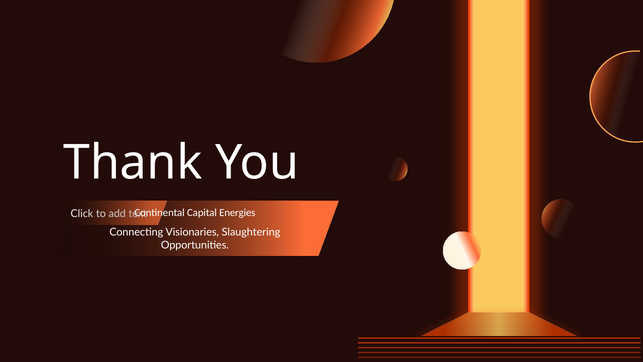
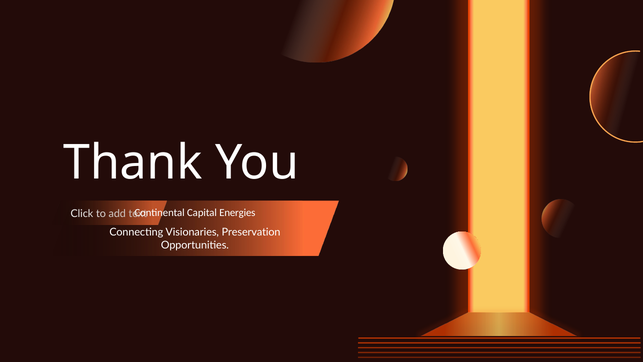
Slaughtering: Slaughtering -> Preservation (251, 232)
